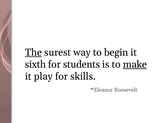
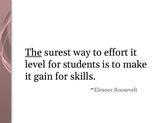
begin: begin -> effort (116, 52)
sixth: sixth -> level (35, 64)
make underline: present -> none (135, 64)
play: play -> gain (43, 76)
